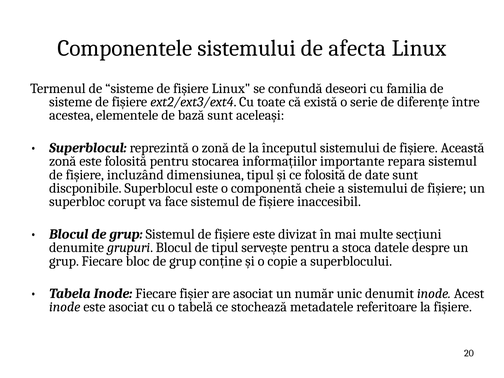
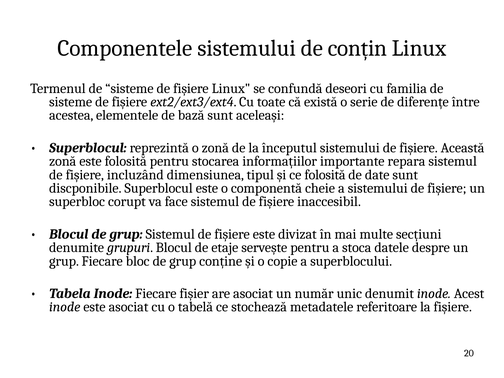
afecta: afecta -> conțin (357, 48)
de tipul: tipul -> etaje (225, 248)
